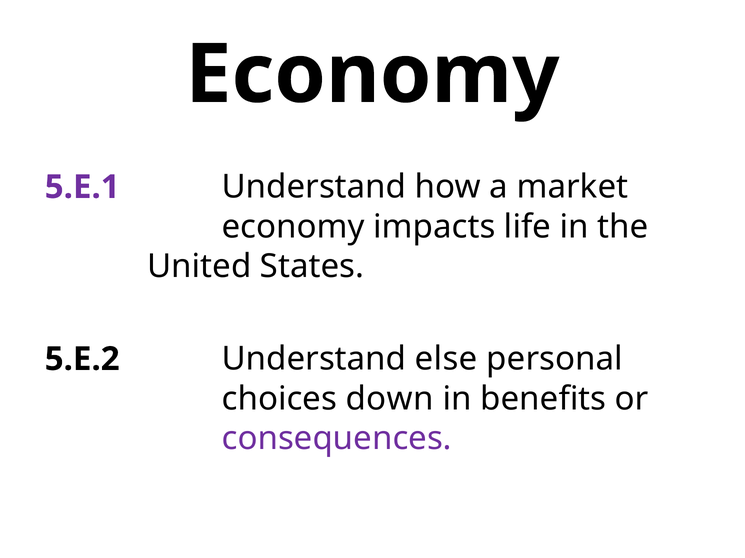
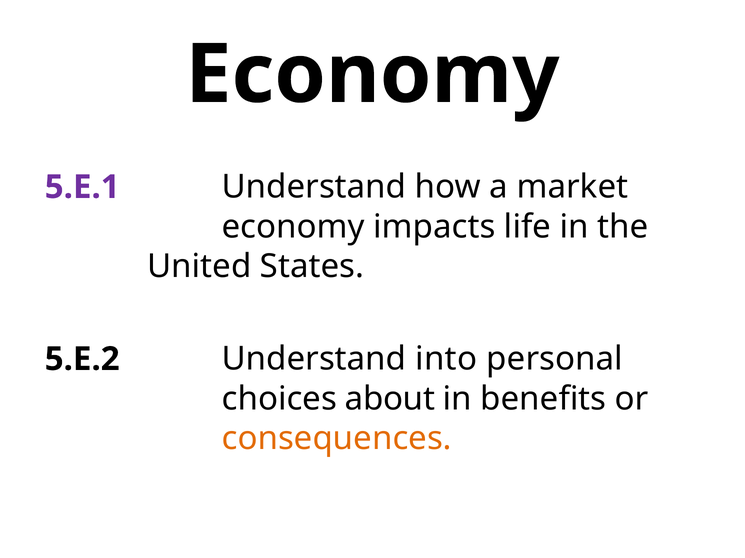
else: else -> into (446, 360)
down: down -> about (390, 399)
consequences colour: purple -> orange (337, 439)
